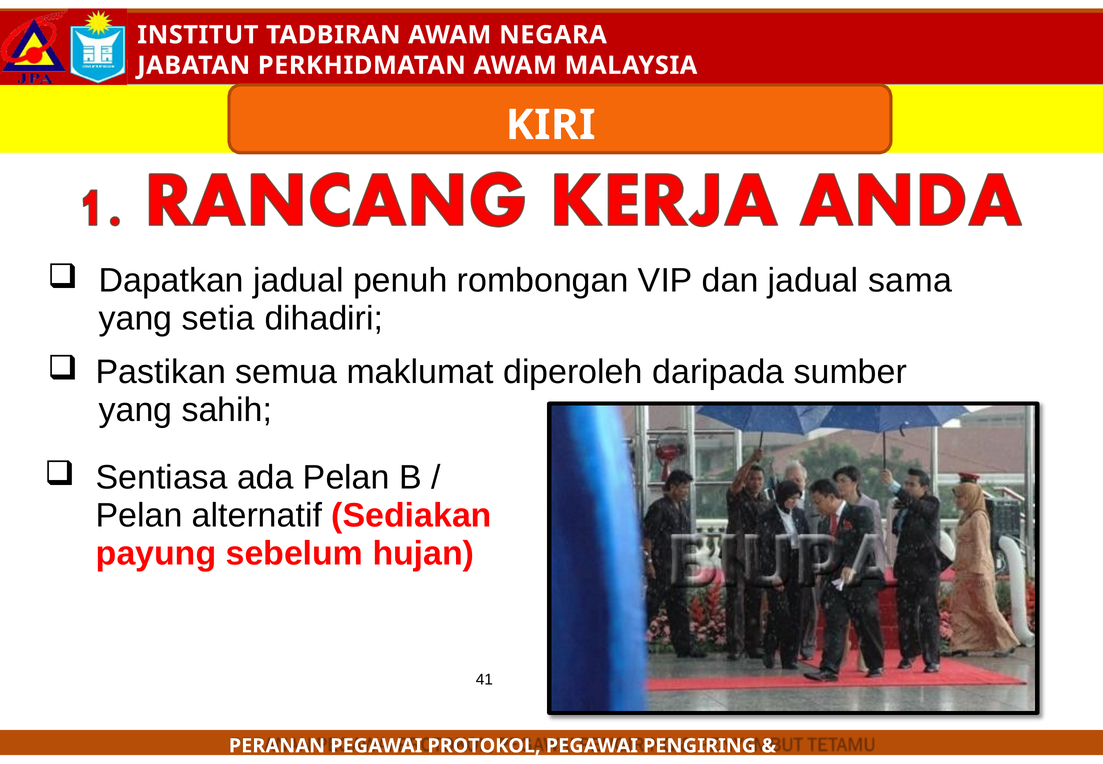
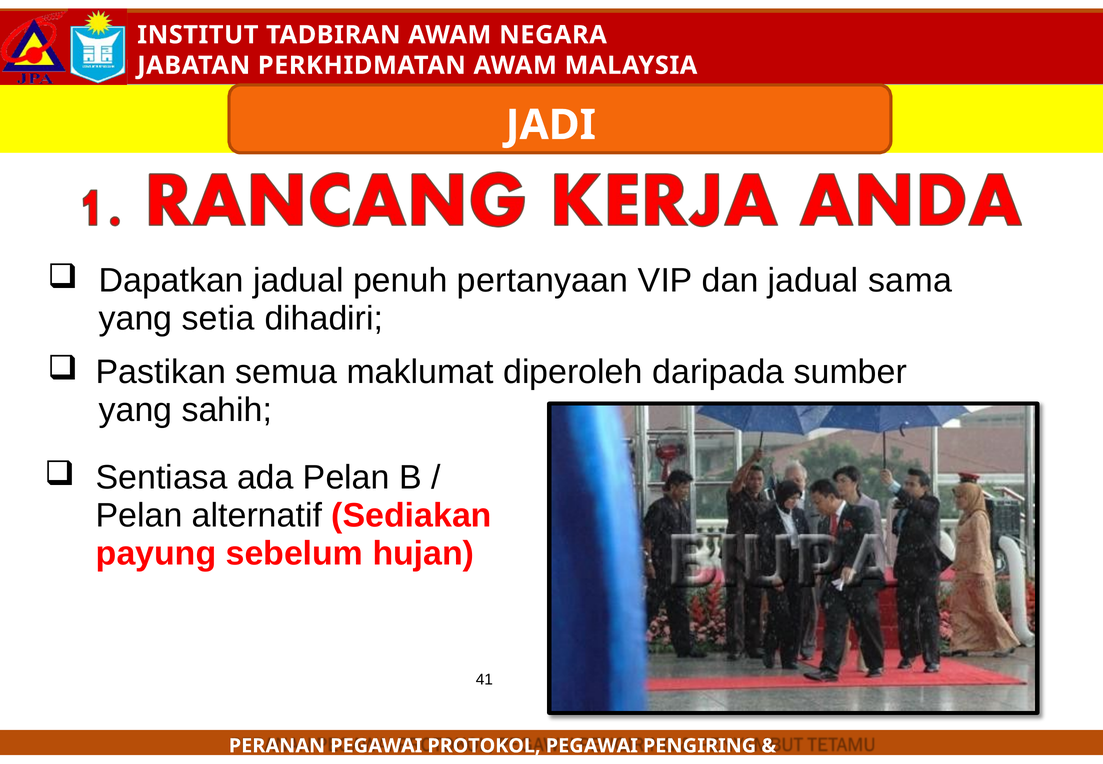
KIRI: KIRI -> JADI (551, 125)
rombongan: rombongan -> pertanyaan (543, 281)
